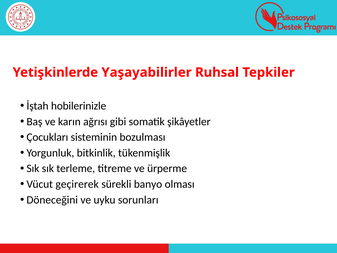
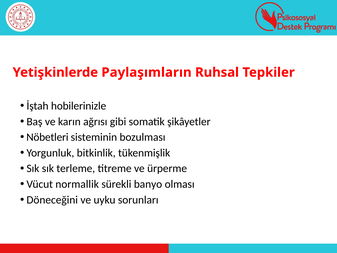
Yaşayabilirler: Yaşayabilirler -> Paylaşımların (146, 72)
Çocukları: Çocukları -> Nöbetleri (47, 137)
geçirerek: geçirerek -> normallik (77, 184)
